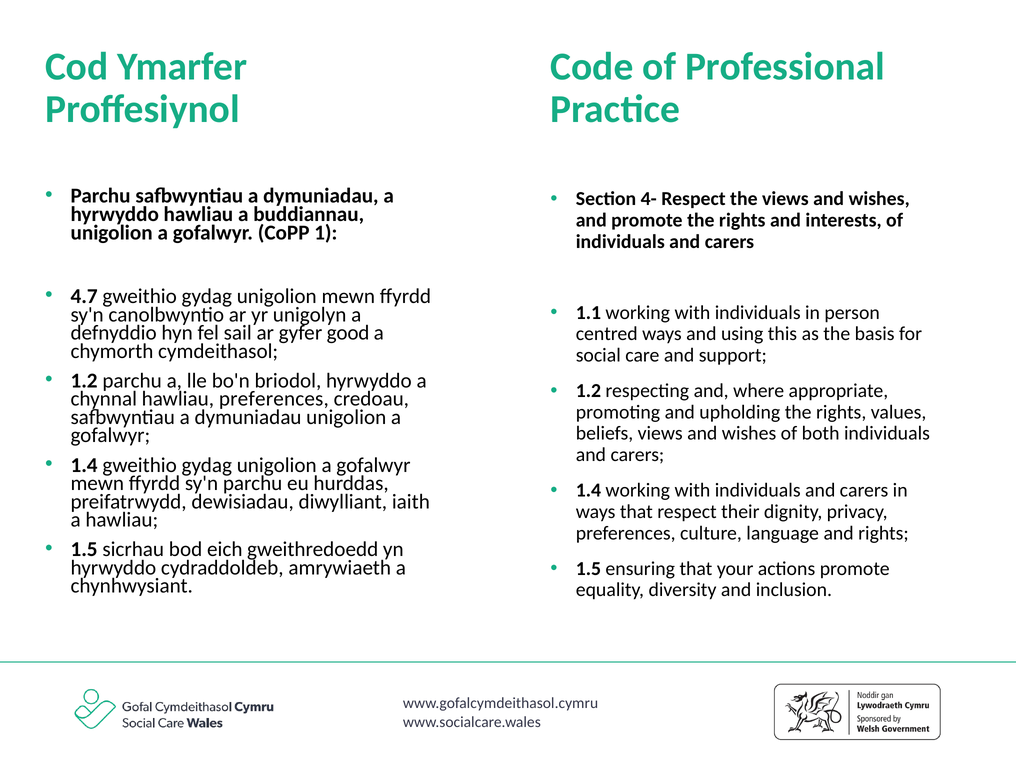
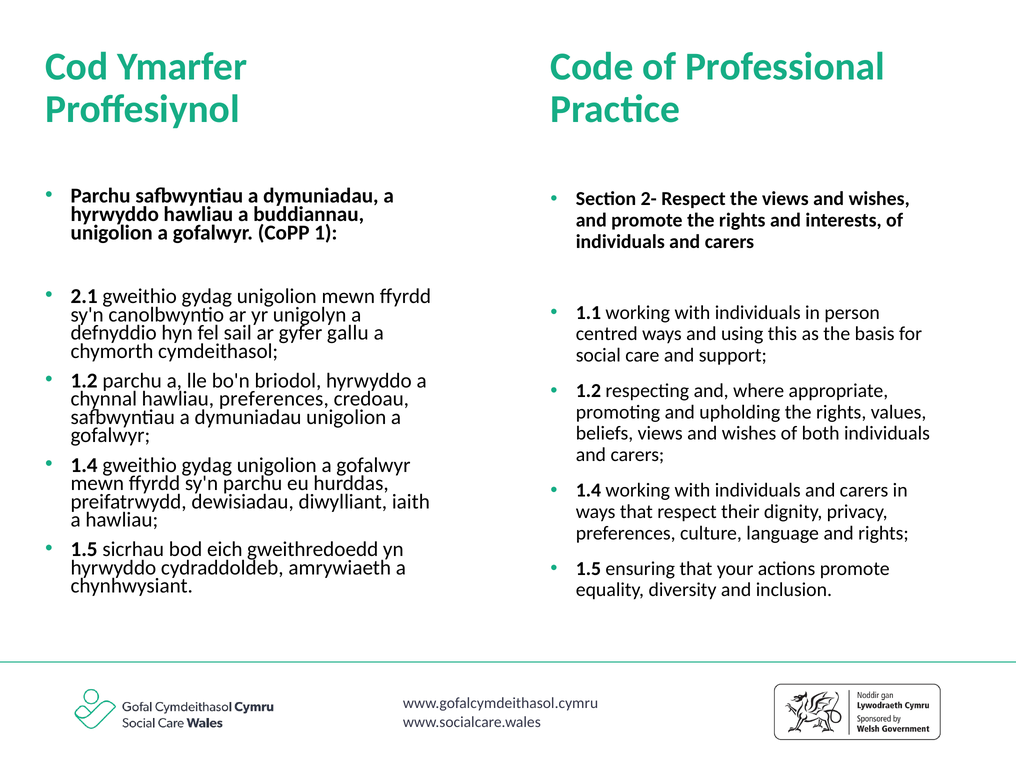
4-: 4- -> 2- (649, 199)
4.7: 4.7 -> 2.1 (84, 296)
good: good -> gallu (348, 333)
